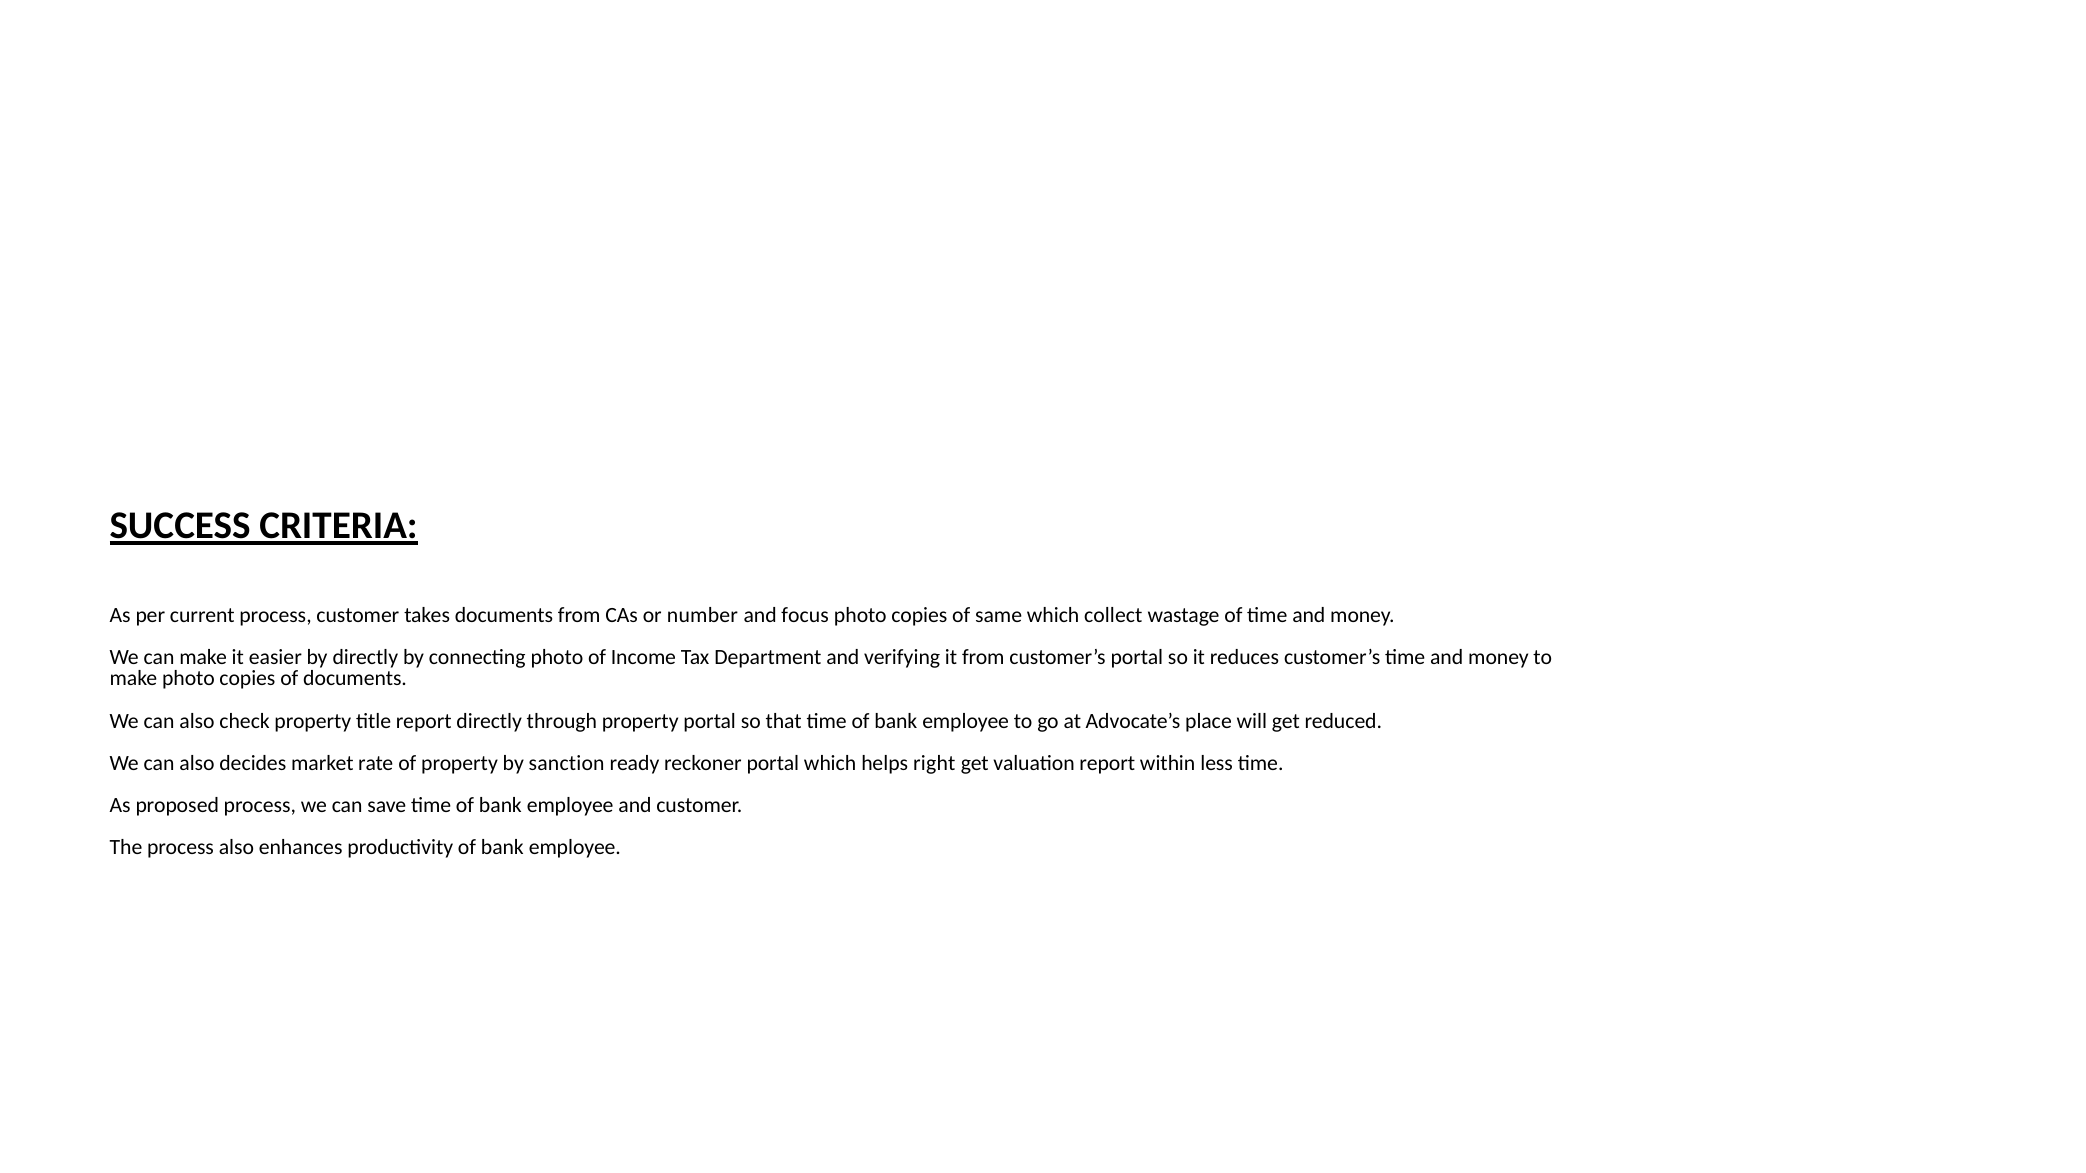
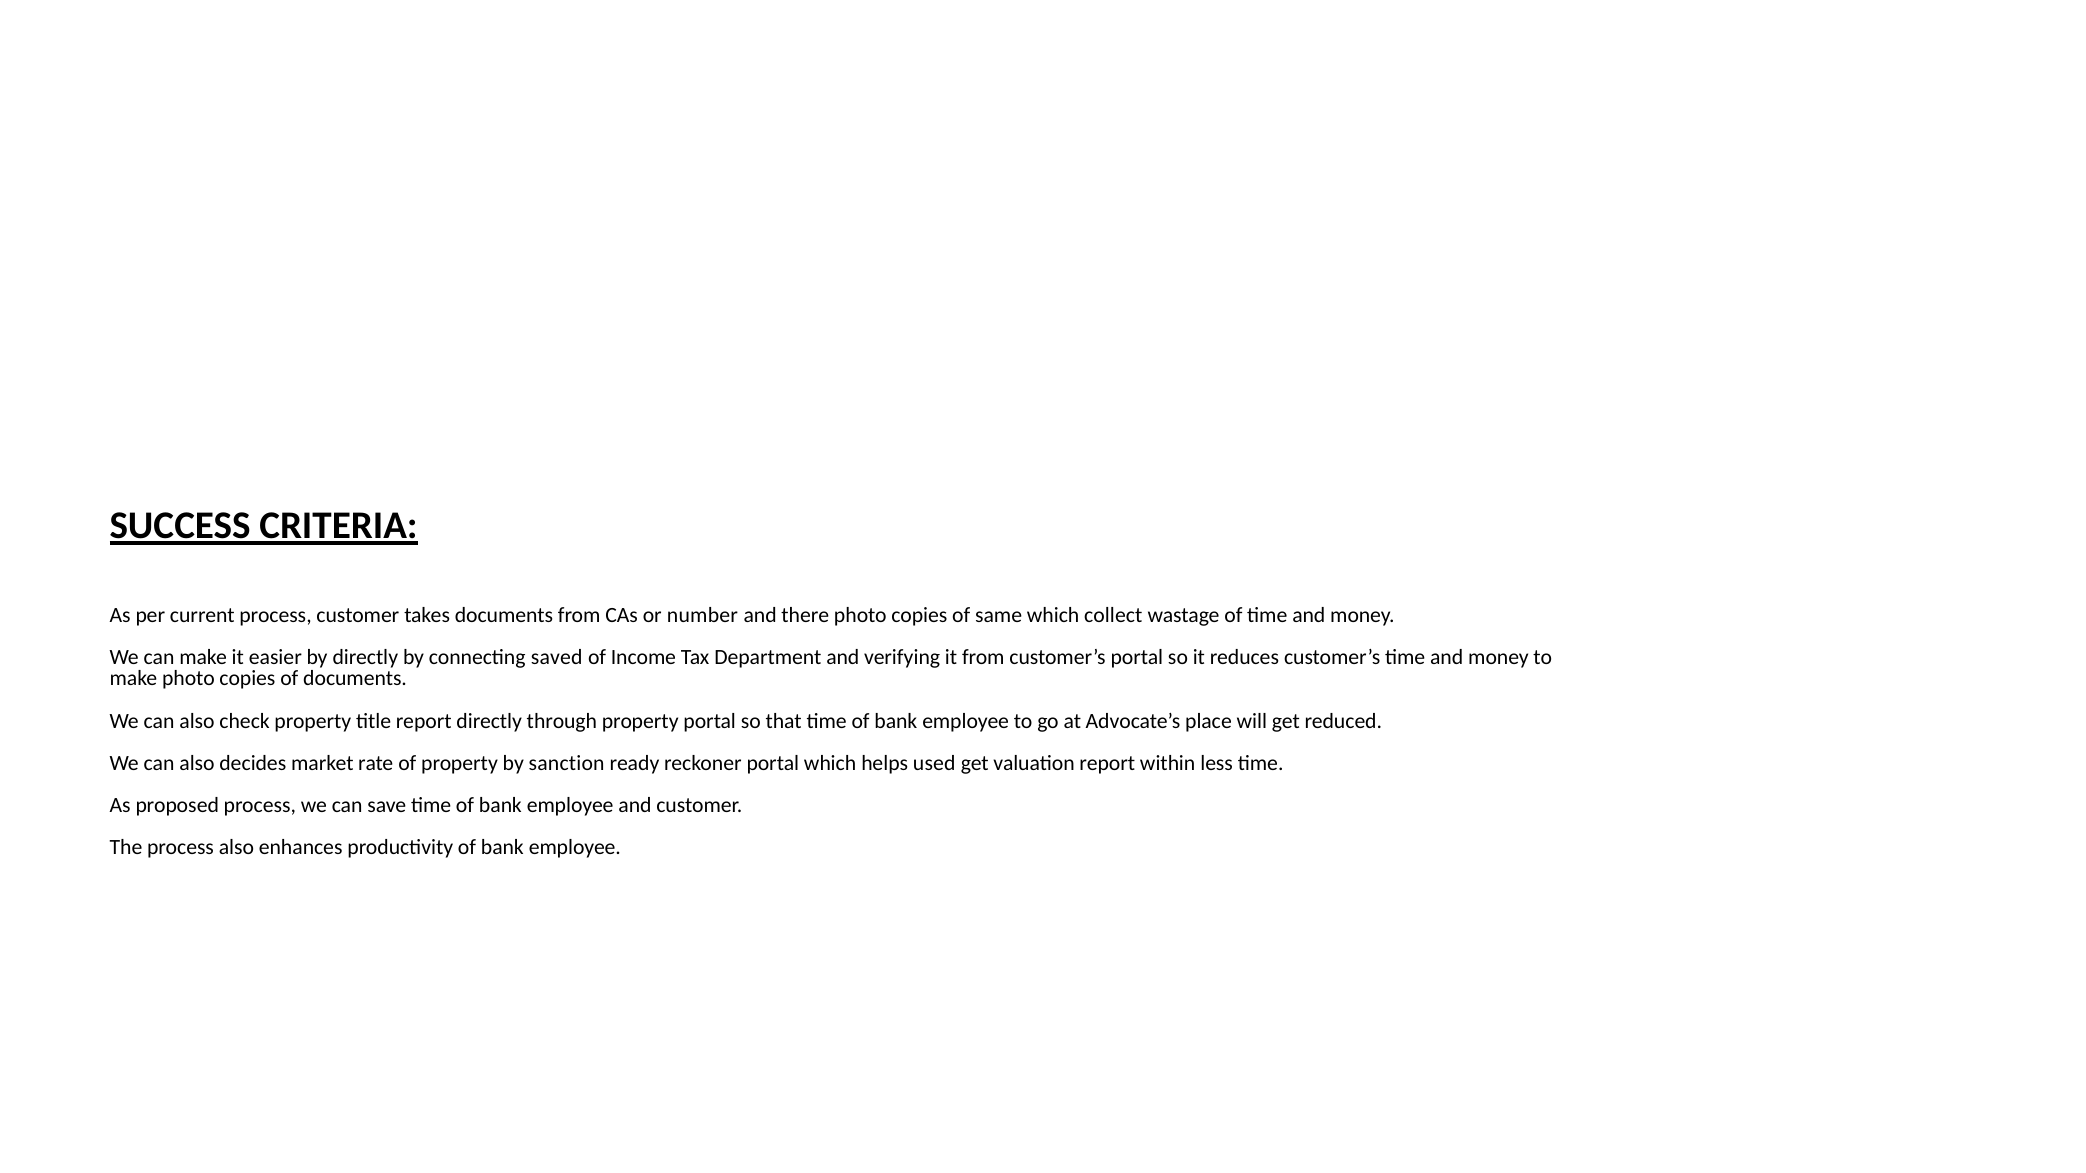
focus: focus -> there (805, 615)
connecting photo: photo -> saved (557, 658)
right: right -> used (934, 763)
